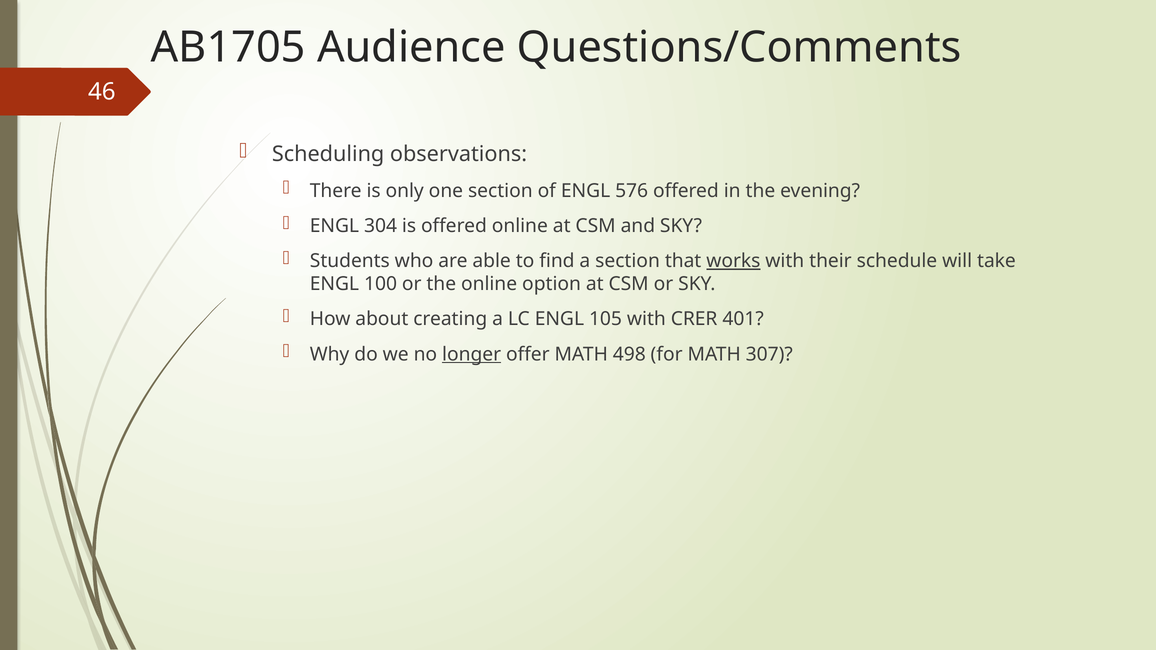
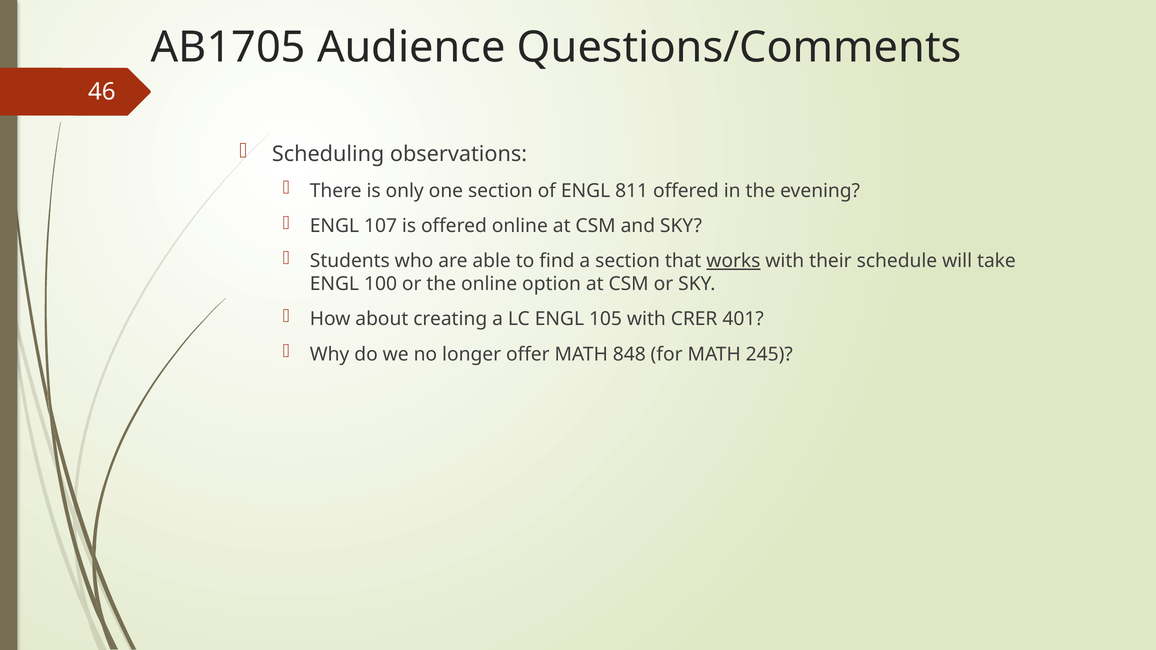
576: 576 -> 811 (632, 191)
304: 304 -> 107 (381, 226)
longer underline: present -> none (472, 354)
498: 498 -> 848 (629, 354)
307: 307 -> 245 (769, 354)
